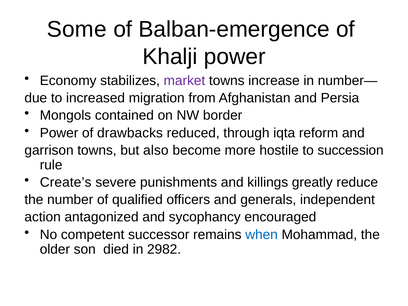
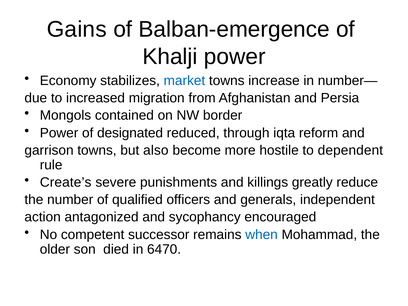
Some: Some -> Gains (77, 29)
market colour: purple -> blue (184, 81)
drawbacks: drawbacks -> designated (130, 133)
succession: succession -> dependent (350, 150)
2982: 2982 -> 6470 (164, 249)
